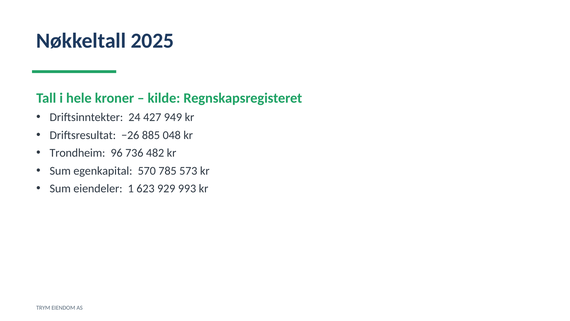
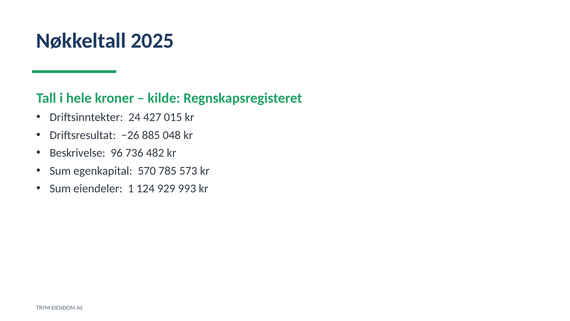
949: 949 -> 015 (173, 117)
Trondheim: Trondheim -> Beskrivelse (77, 153)
623: 623 -> 124 (146, 189)
